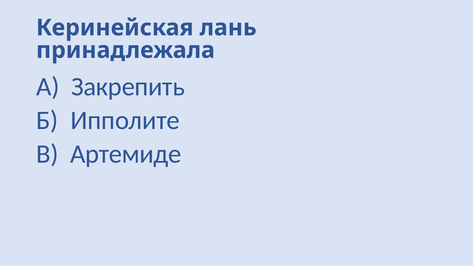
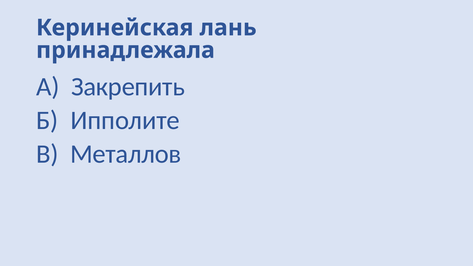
Артемиде: Артемиде -> Металлов (126, 154)
